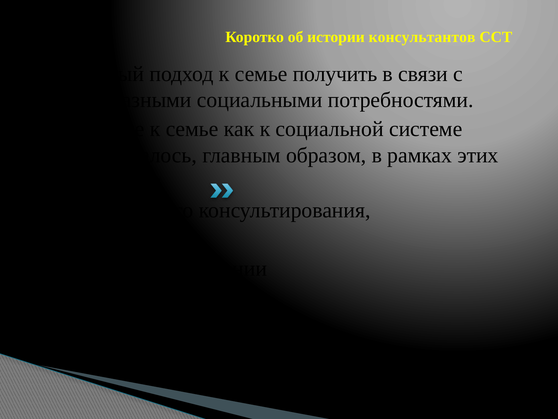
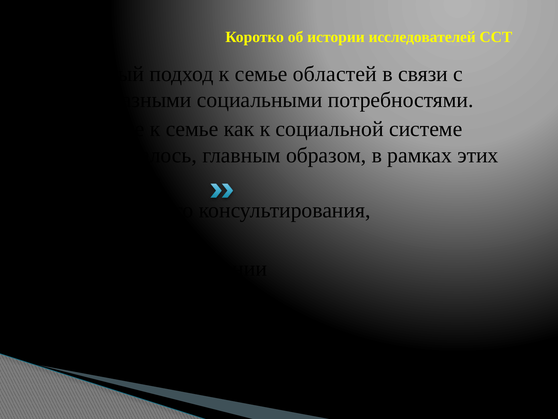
консультантов: консультантов -> исследователей (422, 37)
получить: получить -> областей (335, 74)
